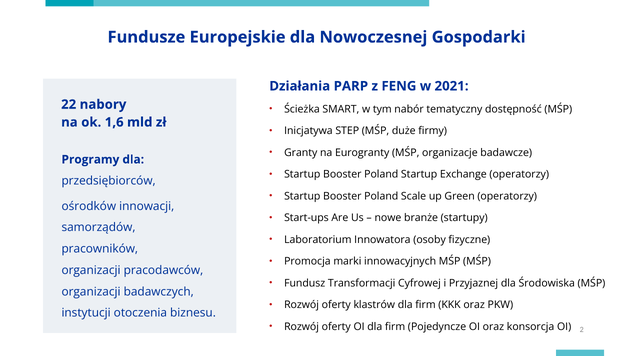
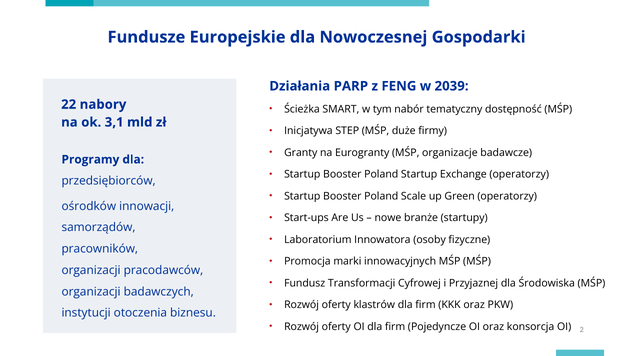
2021: 2021 -> 2039 (452, 86)
1,6: 1,6 -> 3,1 (114, 122)
